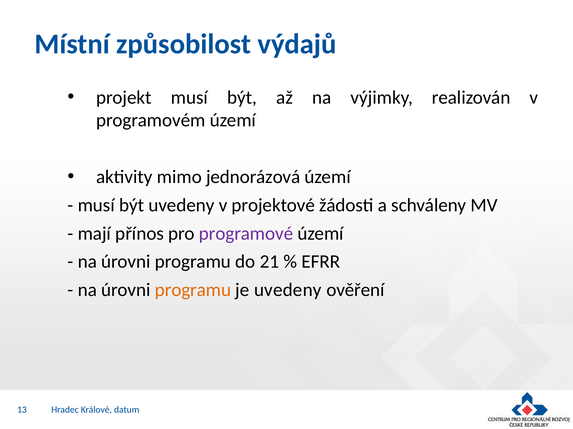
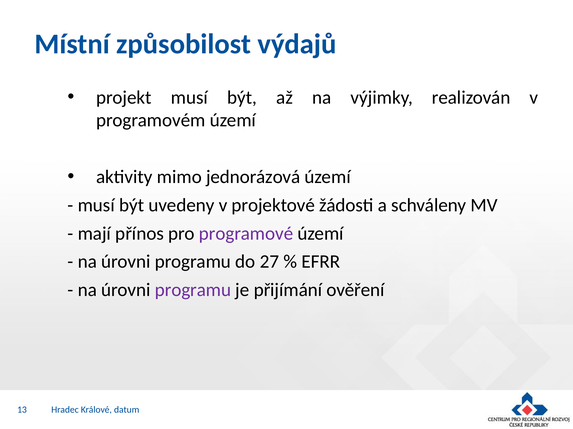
21: 21 -> 27 (269, 262)
programu colour: orange -> purple (193, 290)
je uvedeny: uvedeny -> přijímání (288, 290)
